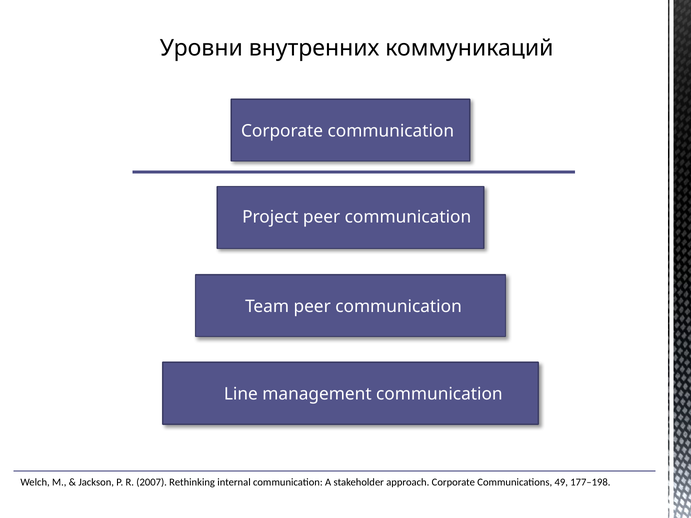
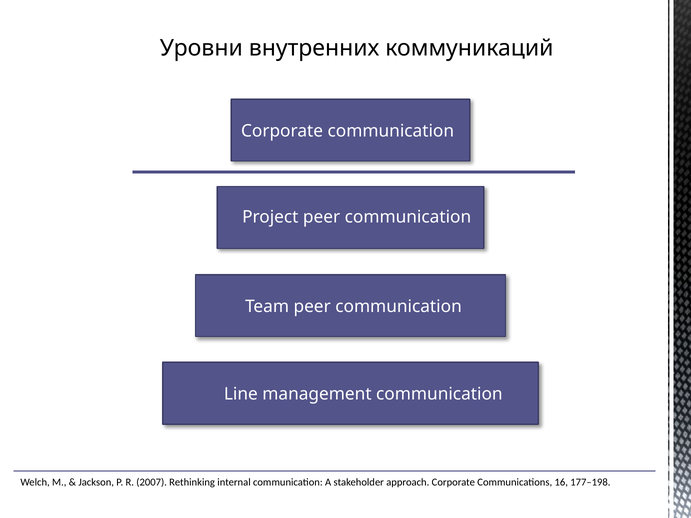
49: 49 -> 16 (561, 482)
